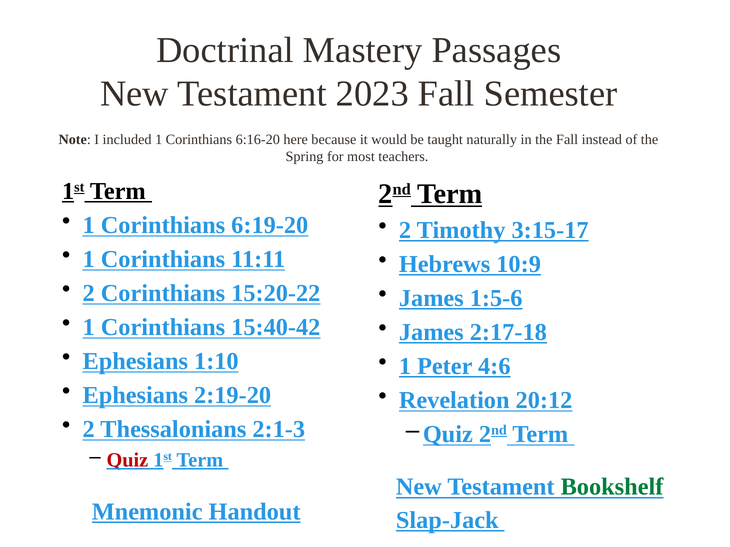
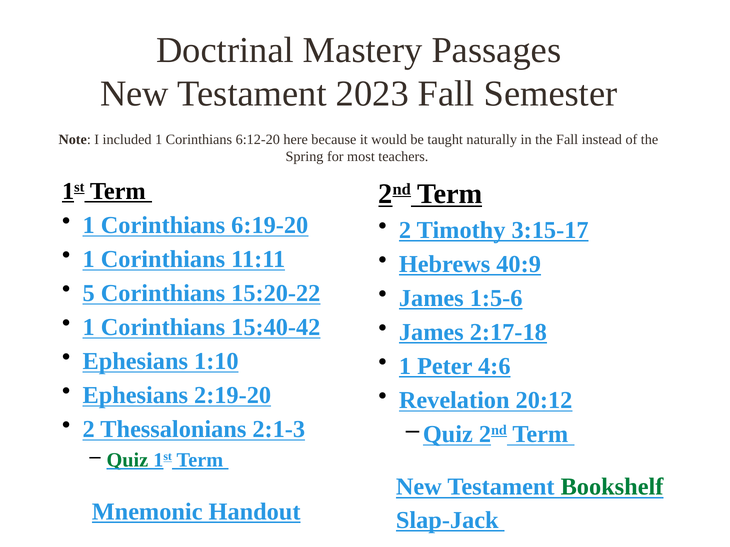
6:16-20: 6:16-20 -> 6:12-20 (258, 140)
10:9: 10:9 -> 40:9 (519, 264)
2: 2 -> 5 (89, 293)
Quiz colour: red -> green (127, 460)
